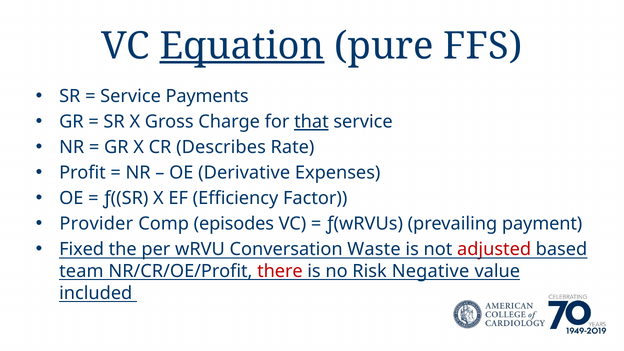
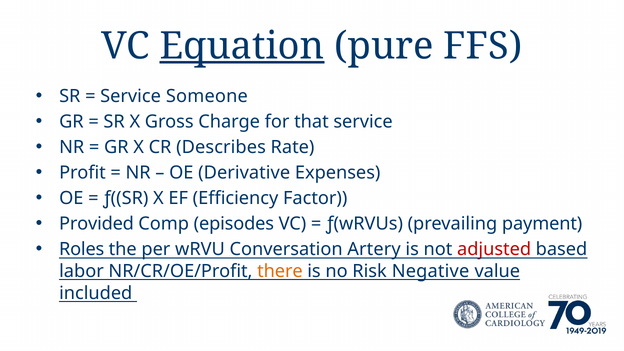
Payments: Payments -> Someone (207, 96)
that underline: present -> none (311, 122)
Provider: Provider -> Provided (96, 224)
Fixed: Fixed -> Roles (82, 249)
Waste: Waste -> Artery (374, 249)
team: team -> labor (81, 271)
there colour: red -> orange (280, 271)
